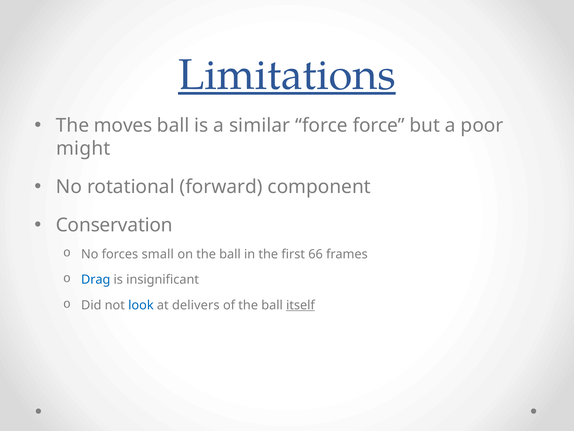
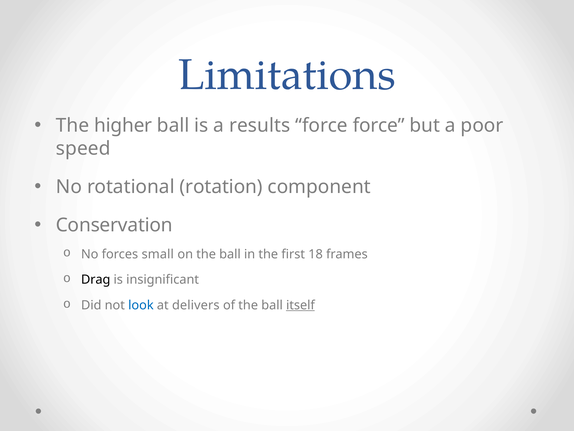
Limitations underline: present -> none (287, 75)
moves: moves -> higher (123, 126)
similar: similar -> results (260, 126)
might: might -> speed (83, 148)
forward: forward -> rotation (221, 187)
66: 66 -> 18 (316, 254)
Drag colour: blue -> black (96, 279)
